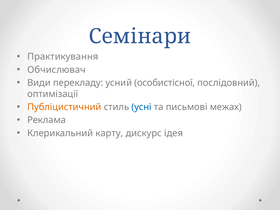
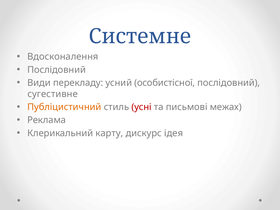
Семінари: Семінари -> Системне (140, 36)
Практикування: Практикування -> Вдосконалення (63, 57)
Обчислювач: Обчислювач -> Послідовний (57, 70)
оптимізації: оптимізації -> сугестивне (53, 94)
усні colour: blue -> red (142, 107)
